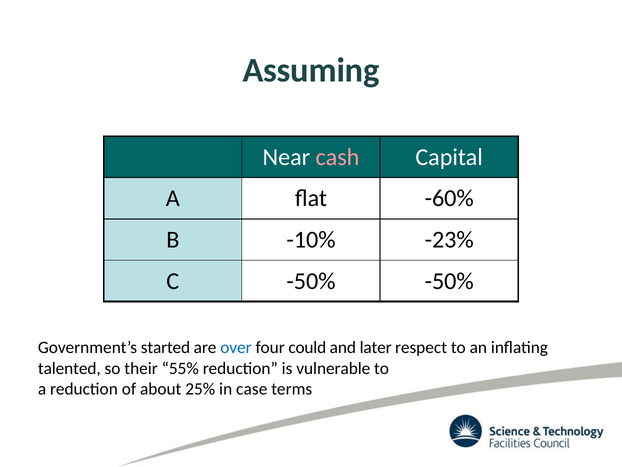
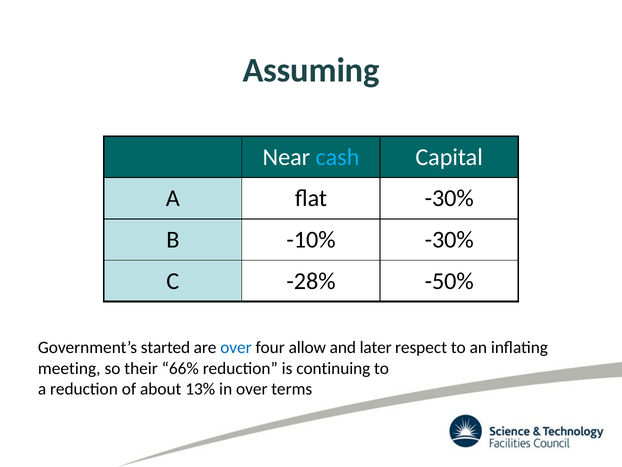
cash colour: pink -> light blue (337, 157)
flat -60%: -60% -> -30% (449, 198)
-10% -23%: -23% -> -30% (449, 240)
C -50%: -50% -> -28% (311, 281)
could: could -> allow (307, 347)
talented: talented -> meeting (69, 368)
55%: 55% -> 66% (180, 368)
vulnerable: vulnerable -> continuing (333, 368)
25%: 25% -> 13% (200, 389)
in case: case -> over (252, 389)
